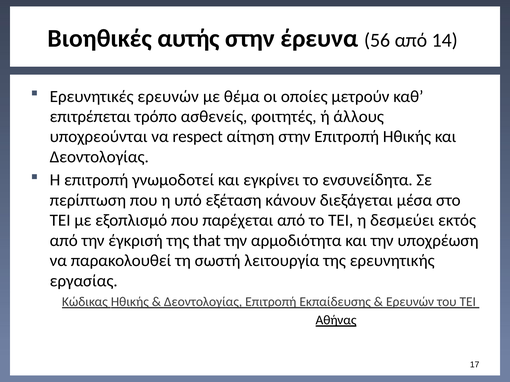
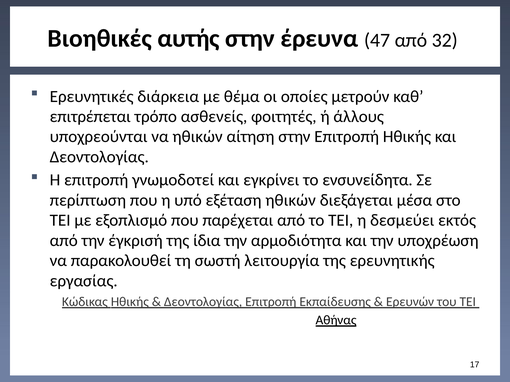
56: 56 -> 47 (377, 40)
14: 14 -> 32 (445, 40)
Ερευνητικές ερευνών: ερευνών -> διάρκεια (168, 97)
να respect: respect -> ηθικών (198, 137)
εξέταση κάνουν: κάνουν -> ηθικών (291, 200)
that: that -> ίδια (207, 241)
